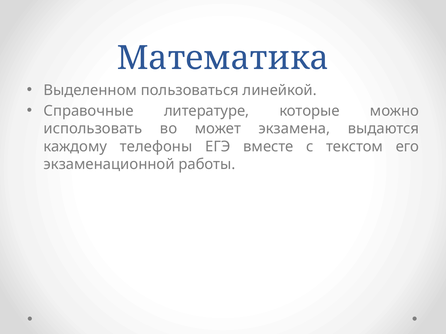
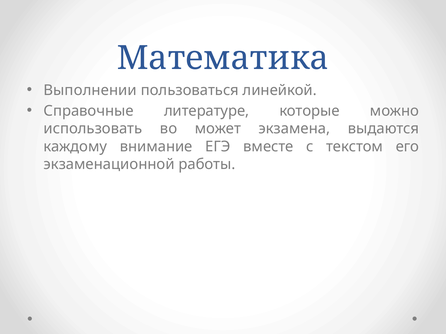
Выделенном: Выделенном -> Выполнении (90, 90)
телефоны: телефоны -> внимание (156, 147)
